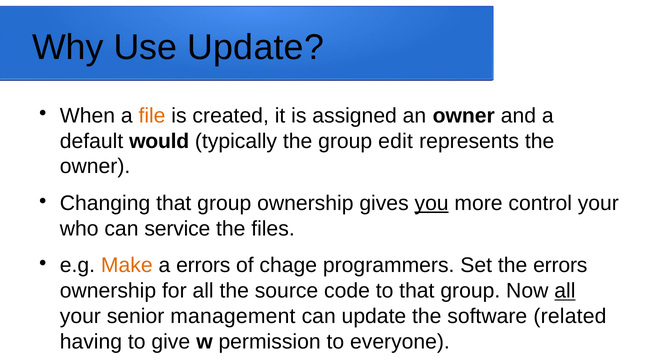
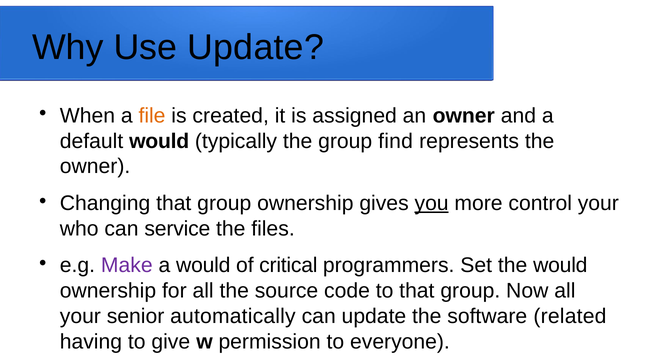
edit: edit -> find (396, 141)
Make colour: orange -> purple (127, 265)
a errors: errors -> would (203, 265)
chage: chage -> critical (288, 265)
the errors: errors -> would (560, 265)
all underline: present -> none (565, 291)
management: management -> automatically (233, 316)
